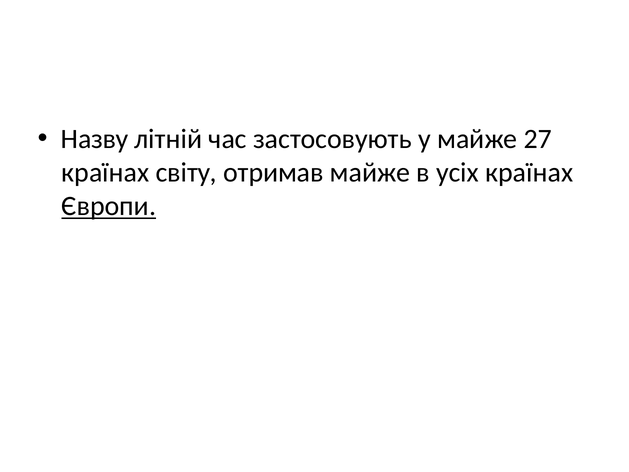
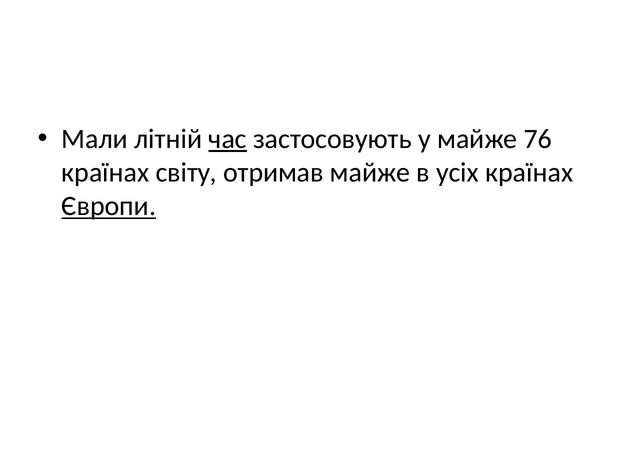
Назву: Назву -> Мали (95, 139)
час underline: none -> present (228, 139)
27: 27 -> 76 (538, 139)
